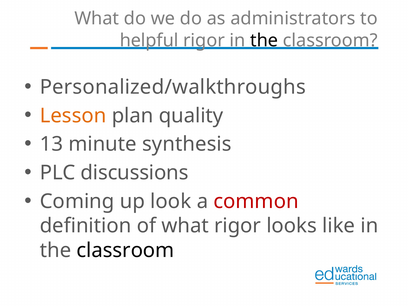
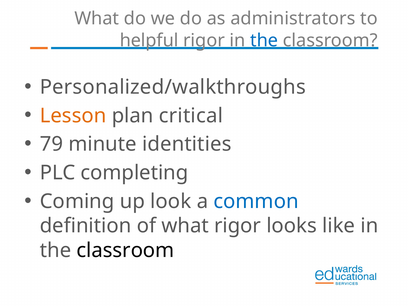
the colour: black -> blue (264, 40)
quality: quality -> critical (191, 116)
13: 13 -> 79 (51, 144)
synthesis: synthesis -> identities (187, 144)
discussions: discussions -> completing (134, 173)
common colour: red -> blue (256, 201)
